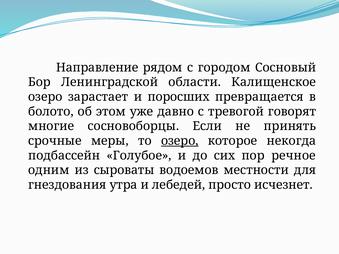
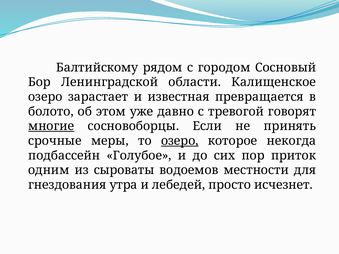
Направление: Направление -> Балтийскому (97, 68)
поросших: поросших -> известная (179, 97)
многие underline: none -> present (51, 126)
речное: речное -> приток (294, 156)
